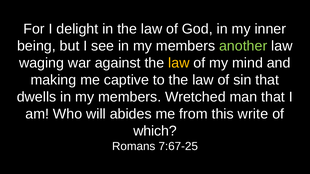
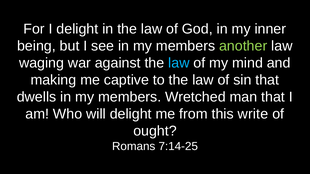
law colour: yellow -> light blue (179, 63)
will abides: abides -> delight (131, 114)
which: which -> ought (155, 131)
7:67-25: 7:67-25 -> 7:14-25 (178, 147)
